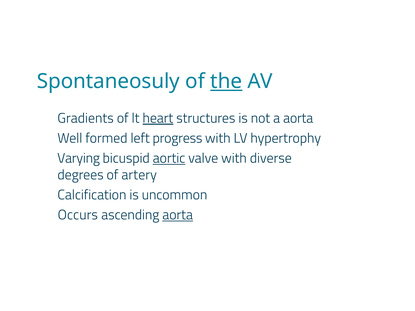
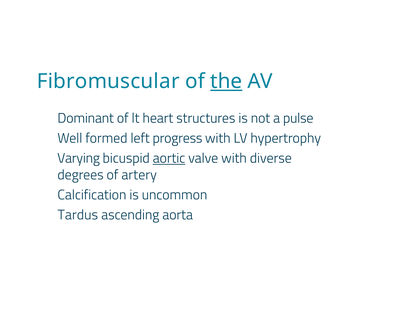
Spontaneosuly: Spontaneosuly -> Fibromuscular (108, 81)
Gradients: Gradients -> Dominant (86, 118)
heart underline: present -> none (158, 118)
a aorta: aorta -> pulse (298, 118)
Occurs: Occurs -> Tardus (78, 215)
aorta underline: present -> none (178, 215)
